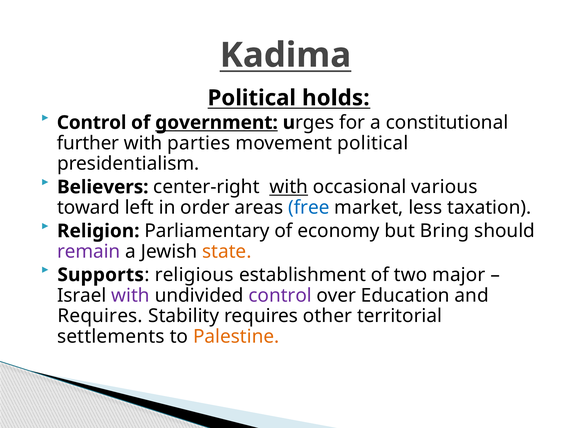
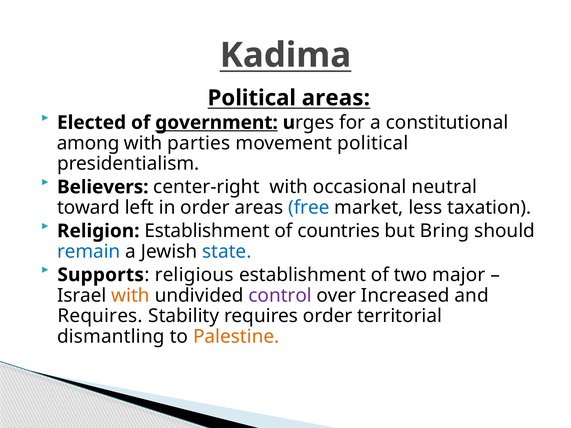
Political holds: holds -> areas (336, 98)
Control: Control -> Elected (92, 123)
further: further -> among (88, 143)
with underline: present -> none (289, 187)
various: various -> neutral (444, 187)
Religion Parliamentary: Parliamentary -> Establishment (207, 231)
economy: economy -> countries (339, 231)
remain colour: purple -> blue (89, 252)
state colour: orange -> blue (227, 252)
with colour: purple -> orange (130, 296)
Education: Education -> Increased (405, 296)
requires other: other -> order (328, 316)
settlements: settlements -> dismantling (111, 337)
